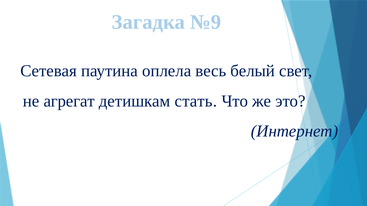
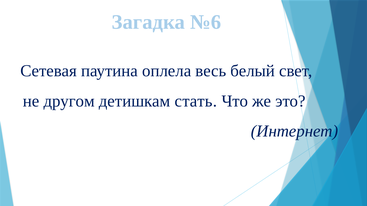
№9: №9 -> №6 (206, 22)
агрегат: агрегат -> другом (69, 101)
